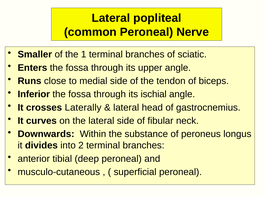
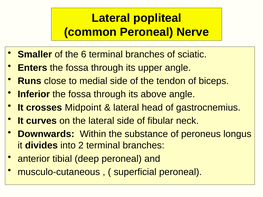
1: 1 -> 6 (84, 55)
ischial: ischial -> above (154, 94)
Laterally: Laterally -> Midpoint (83, 108)
